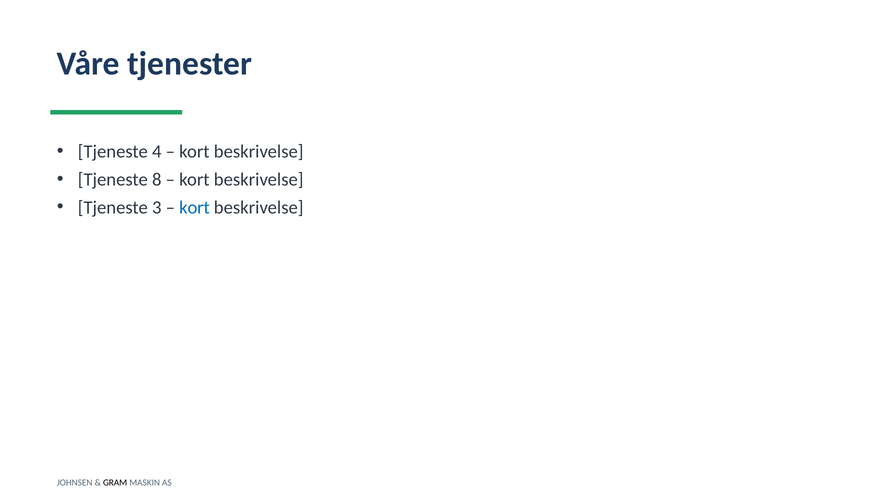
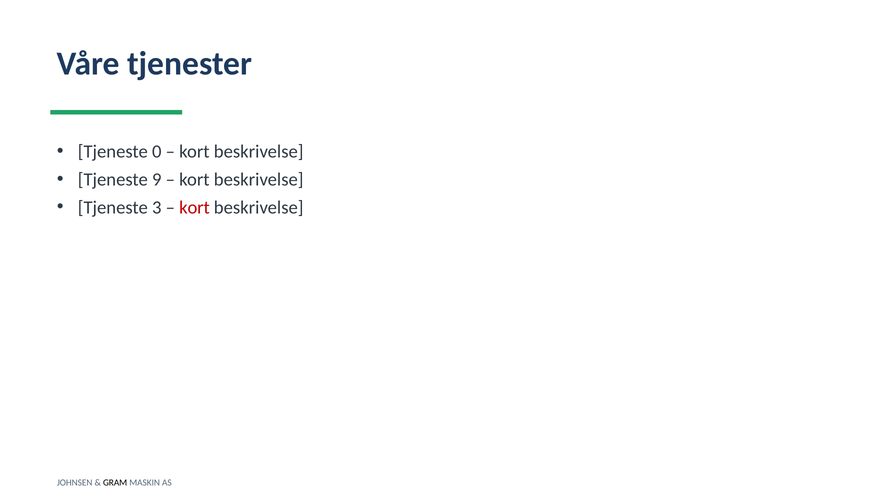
4: 4 -> 0 (157, 151)
8: 8 -> 9 (157, 179)
kort colour: blue -> red (194, 207)
